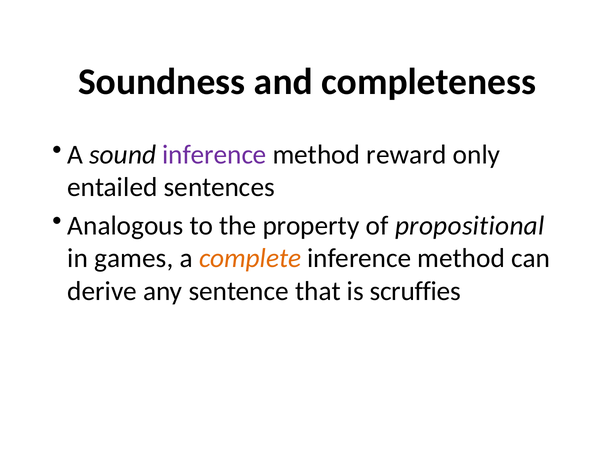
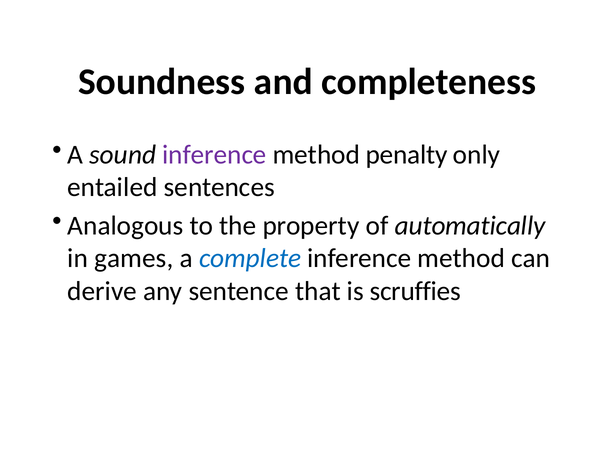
reward: reward -> penalty (407, 155)
propositional: propositional -> automatically (470, 226)
complete colour: orange -> blue (250, 259)
